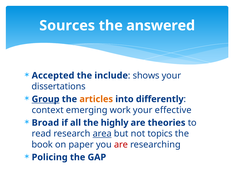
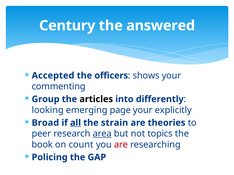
Sources: Sources -> Century (67, 26)
include: include -> officers (111, 76)
dissertations: dissertations -> commenting (59, 87)
Group underline: present -> none (46, 99)
articles colour: orange -> black (96, 99)
context: context -> looking (48, 110)
work: work -> page (120, 110)
effective: effective -> explicitly (173, 110)
all underline: none -> present (76, 123)
highly: highly -> strain (115, 123)
read: read -> peer (41, 134)
paper: paper -> count (81, 145)
